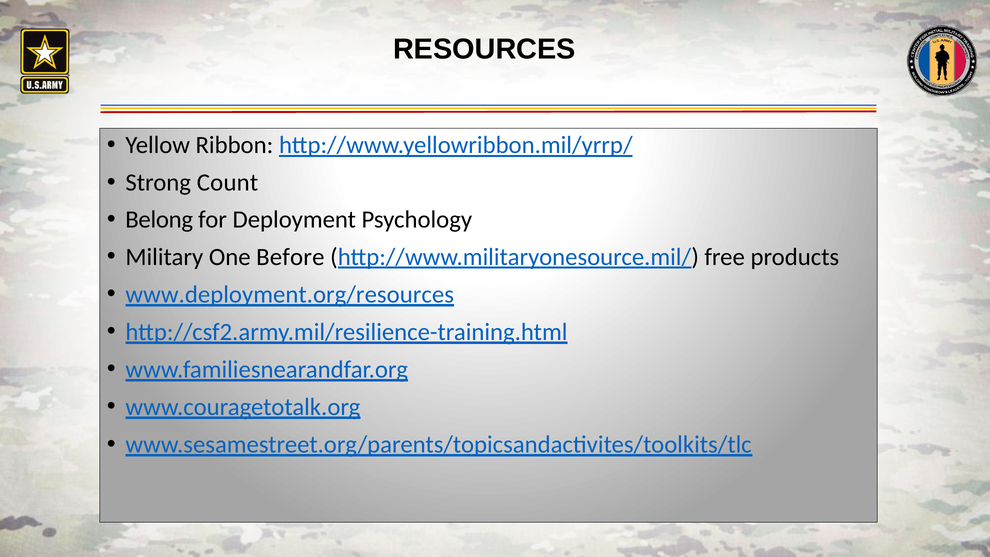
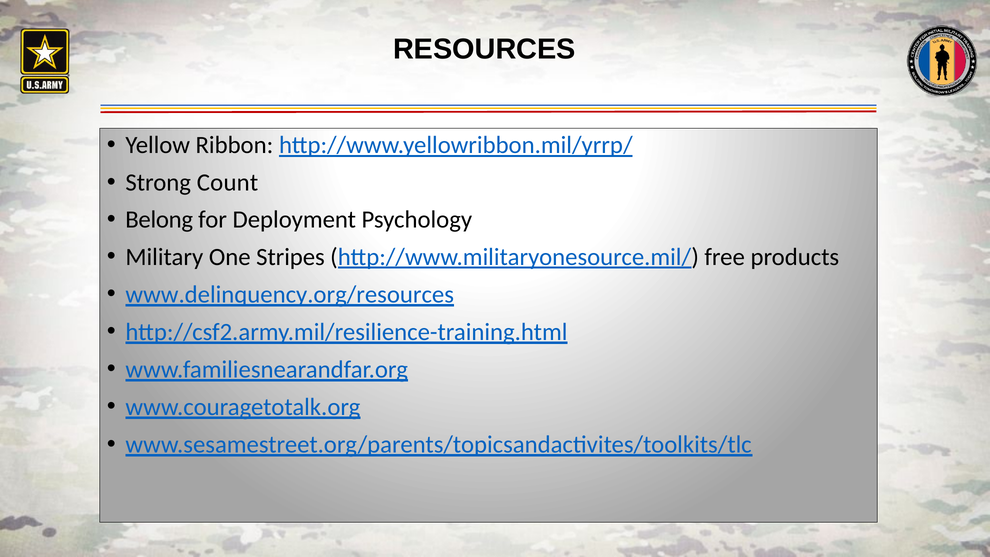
Before: Before -> Stripes (290, 257)
www.deployment.org/resources: www.deployment.org/resources -> www.delinquency.org/resources (290, 294)
